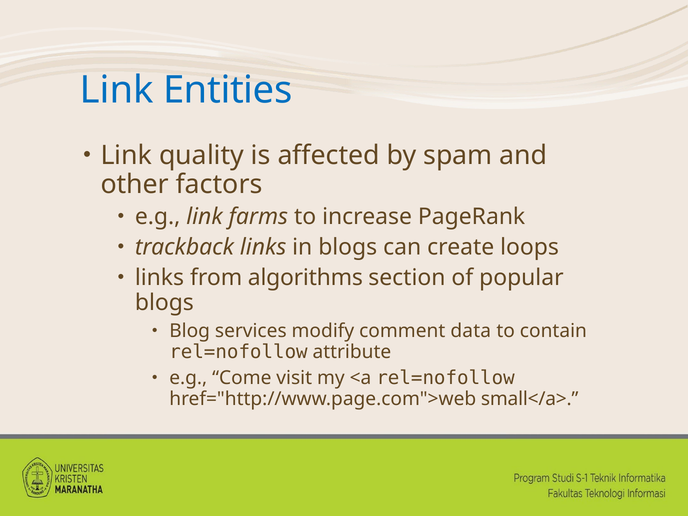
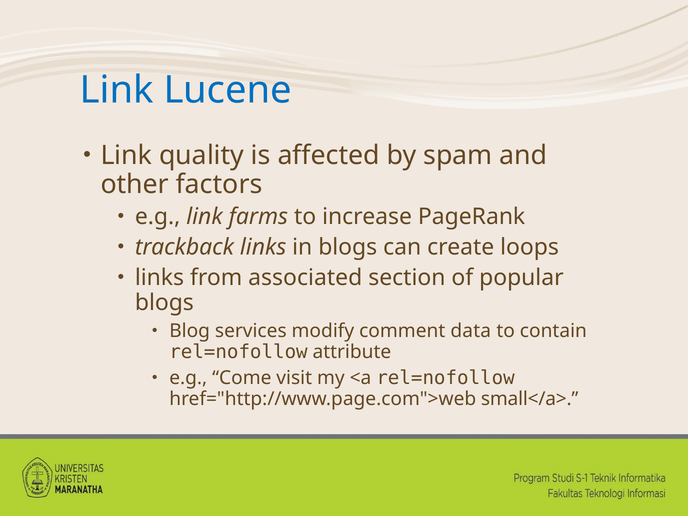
Entities: Entities -> Lucene (228, 90)
algorithms: algorithms -> associated (305, 278)
